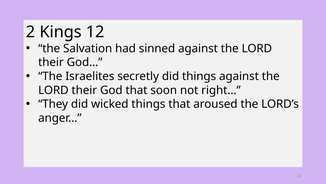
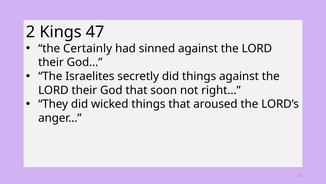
12: 12 -> 47 (95, 32)
Salvation: Salvation -> Certainly (88, 48)
